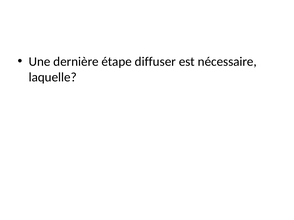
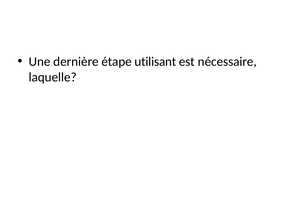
diffuser: diffuser -> utilisant (155, 62)
